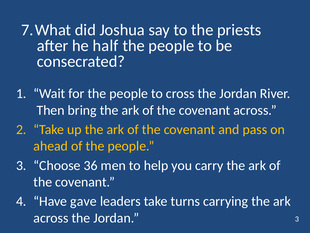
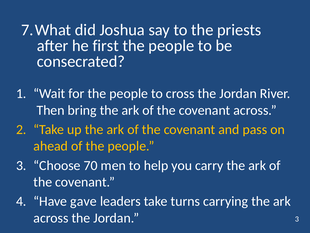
half: half -> first (106, 46)
36: 36 -> 70 (91, 165)
